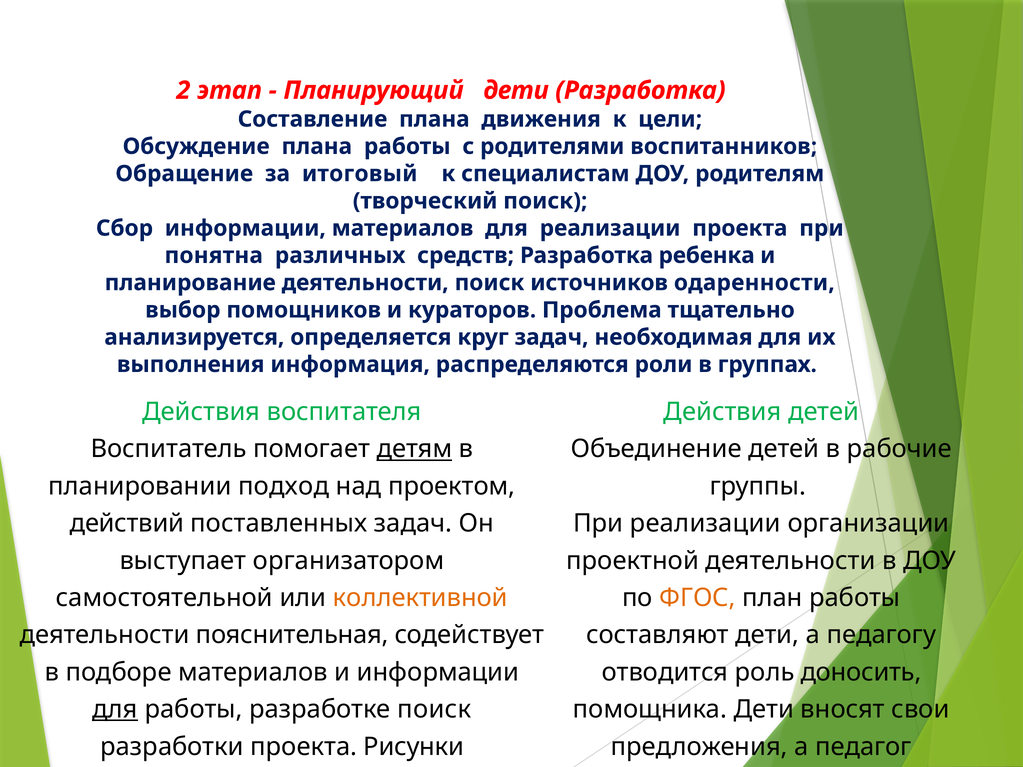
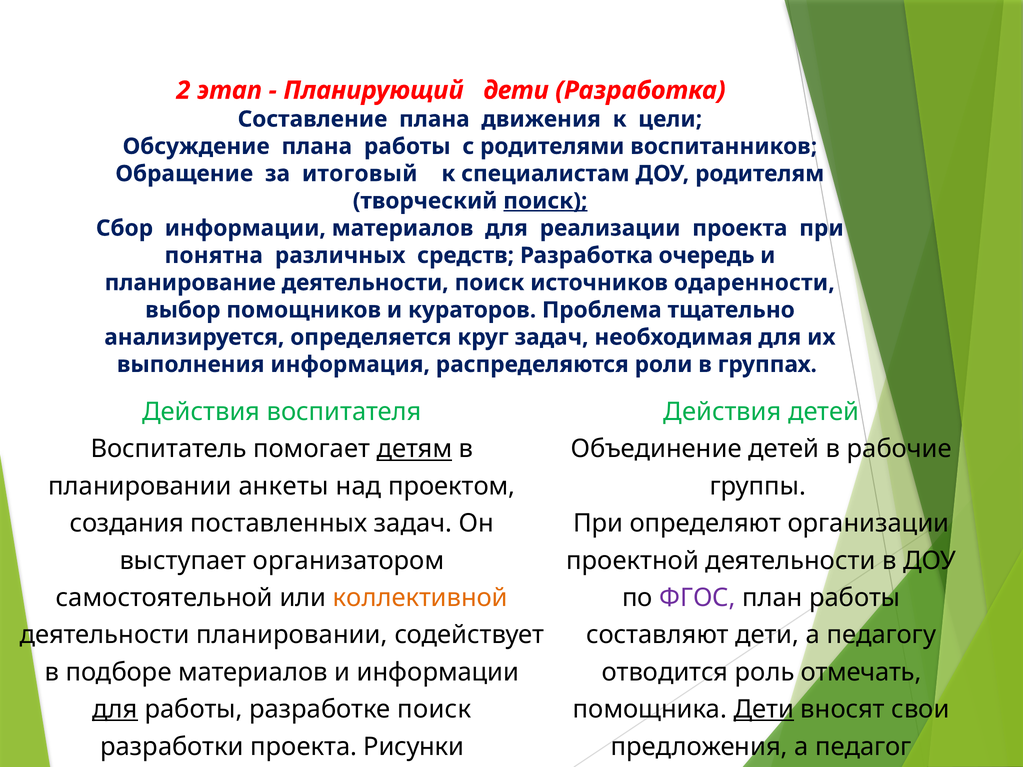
поиск underline: none -> present (545, 201)
ребенка: ребенка -> очередь (707, 256)
подход: подход -> анкеты (284, 486)
действий: действий -> создания (127, 524)
При реализации: реализации -> определяют (705, 524)
ФГОС colour: orange -> purple (697, 598)
деятельности пояснительная: пояснительная -> планировании (292, 635)
доносить: доносить -> отмечать (861, 672)
Дети underline: none -> present (764, 710)
